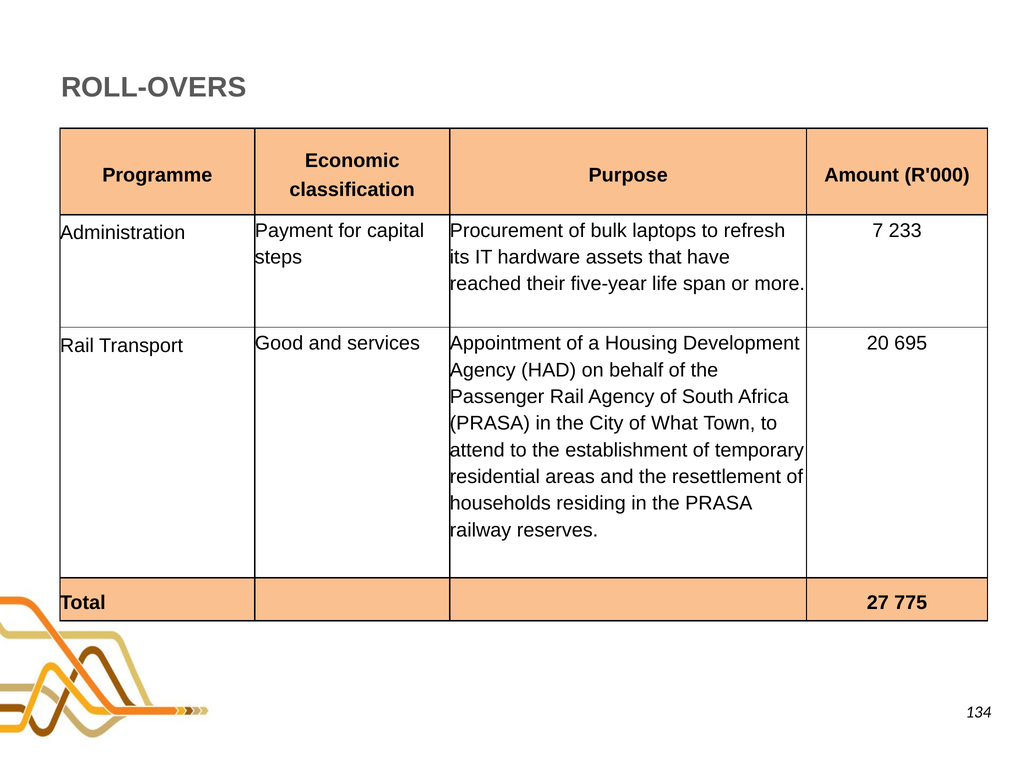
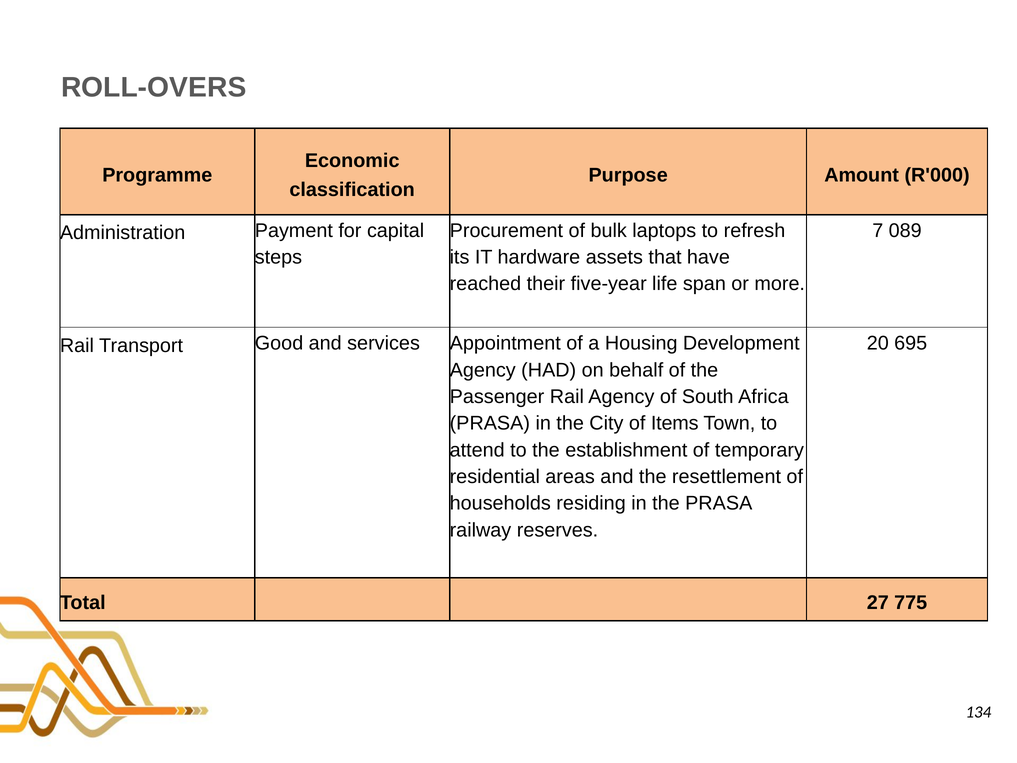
233: 233 -> 089 (905, 231)
What: What -> Items (675, 423)
